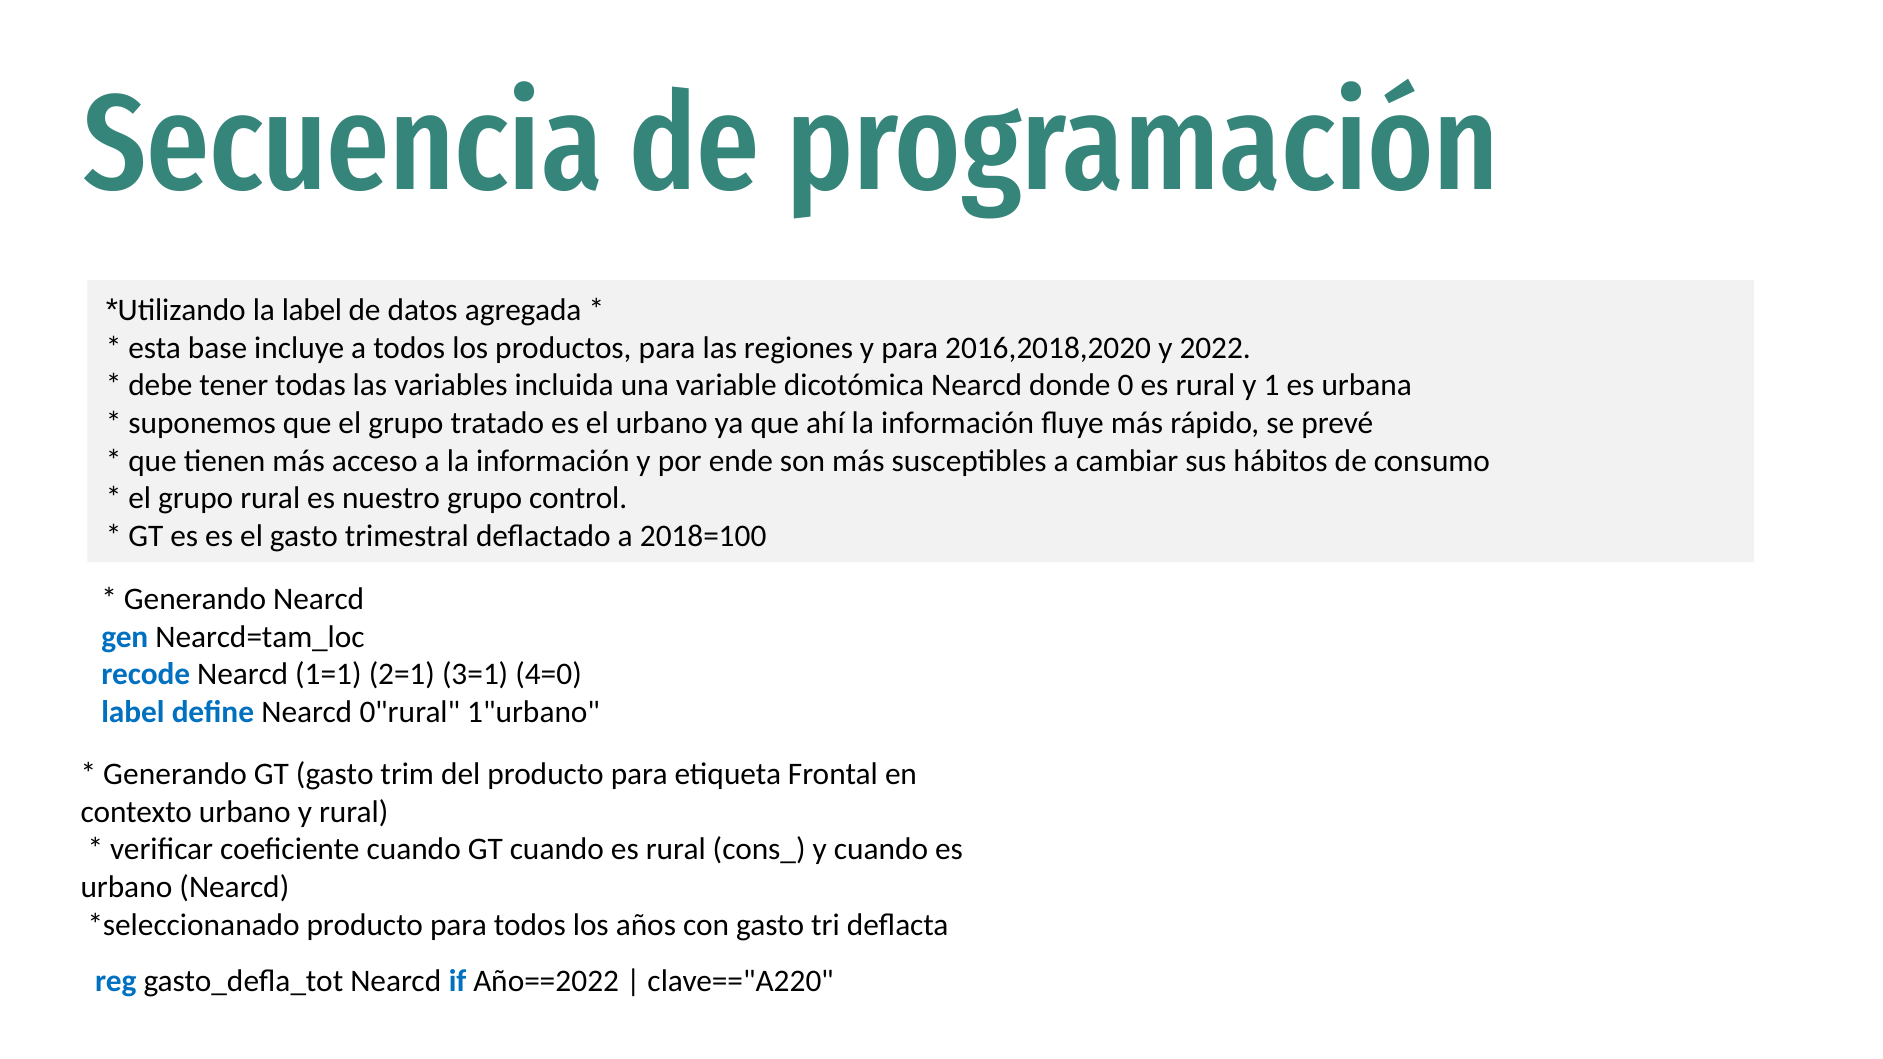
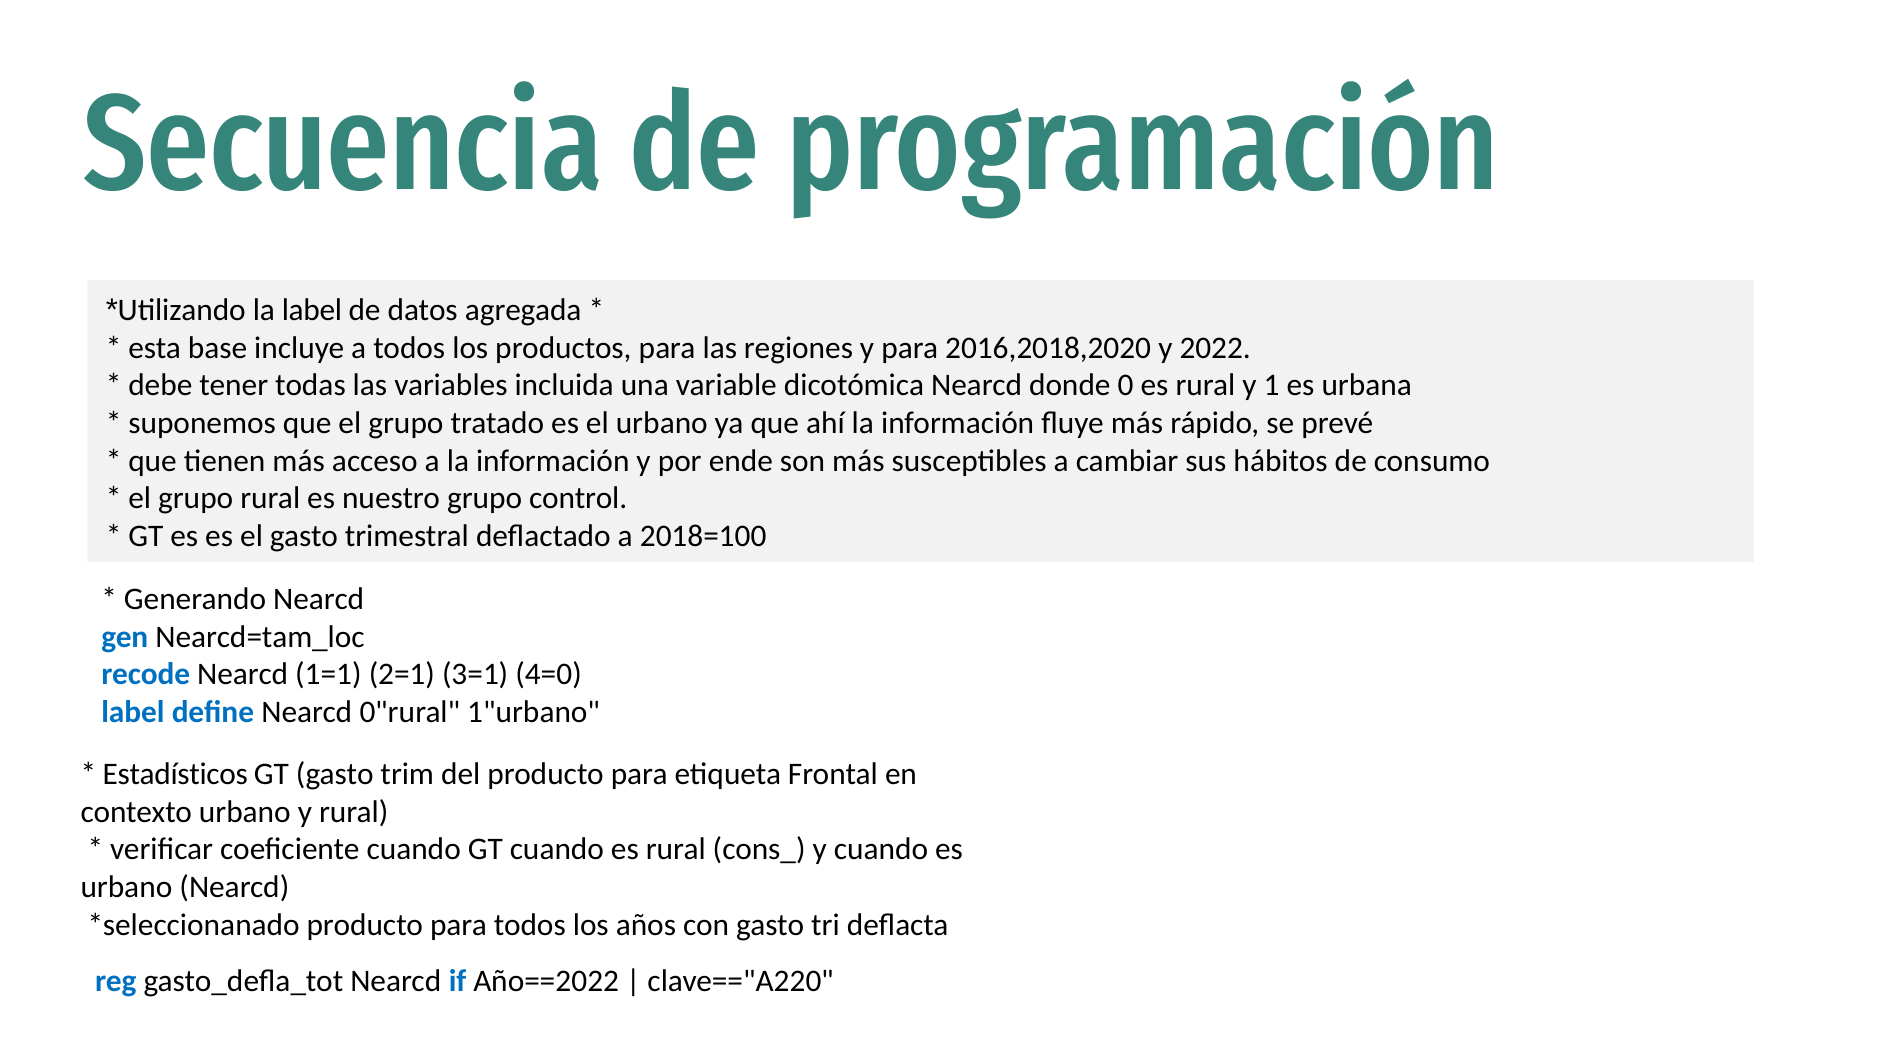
Generando: Generando -> Estadísticos (175, 774)
